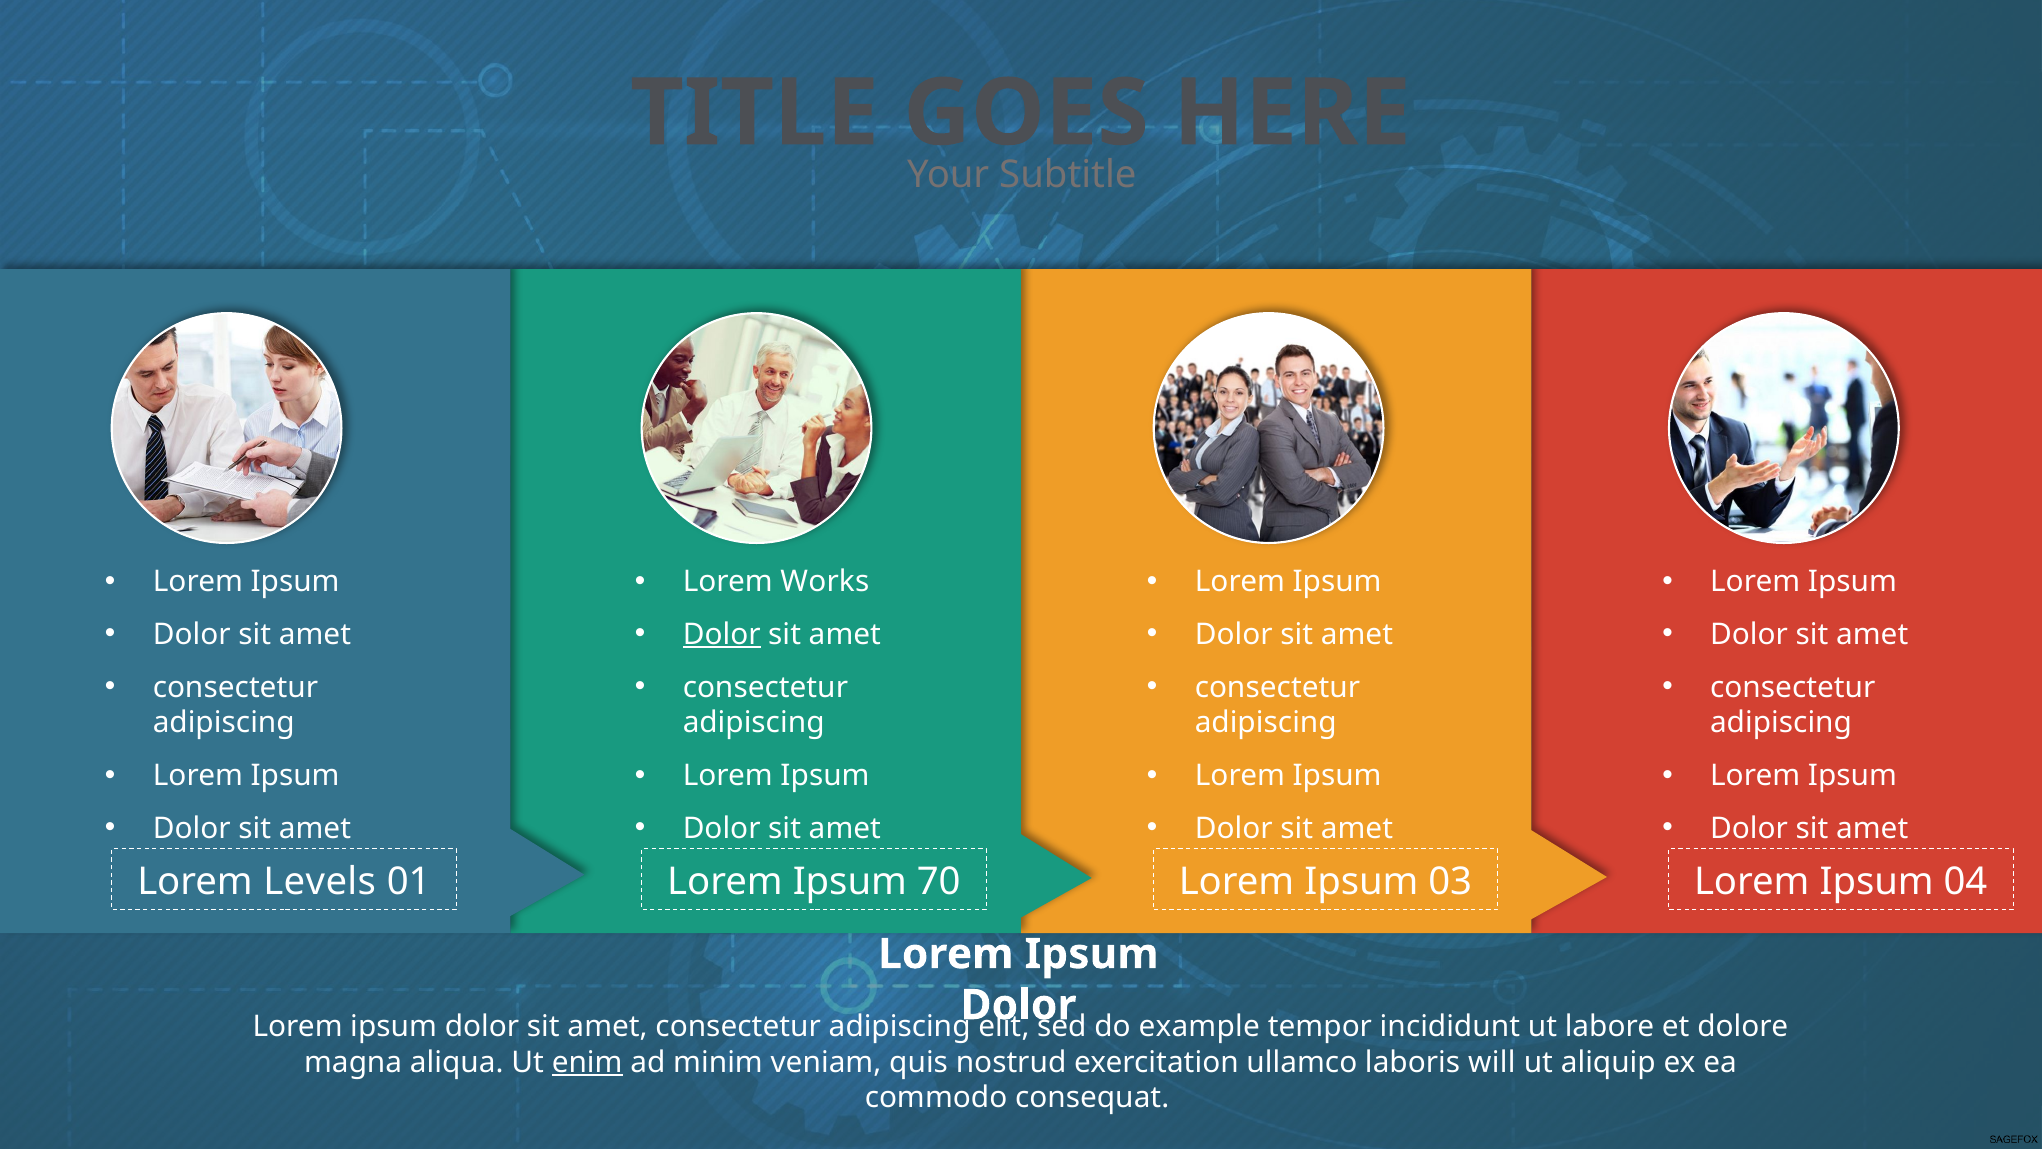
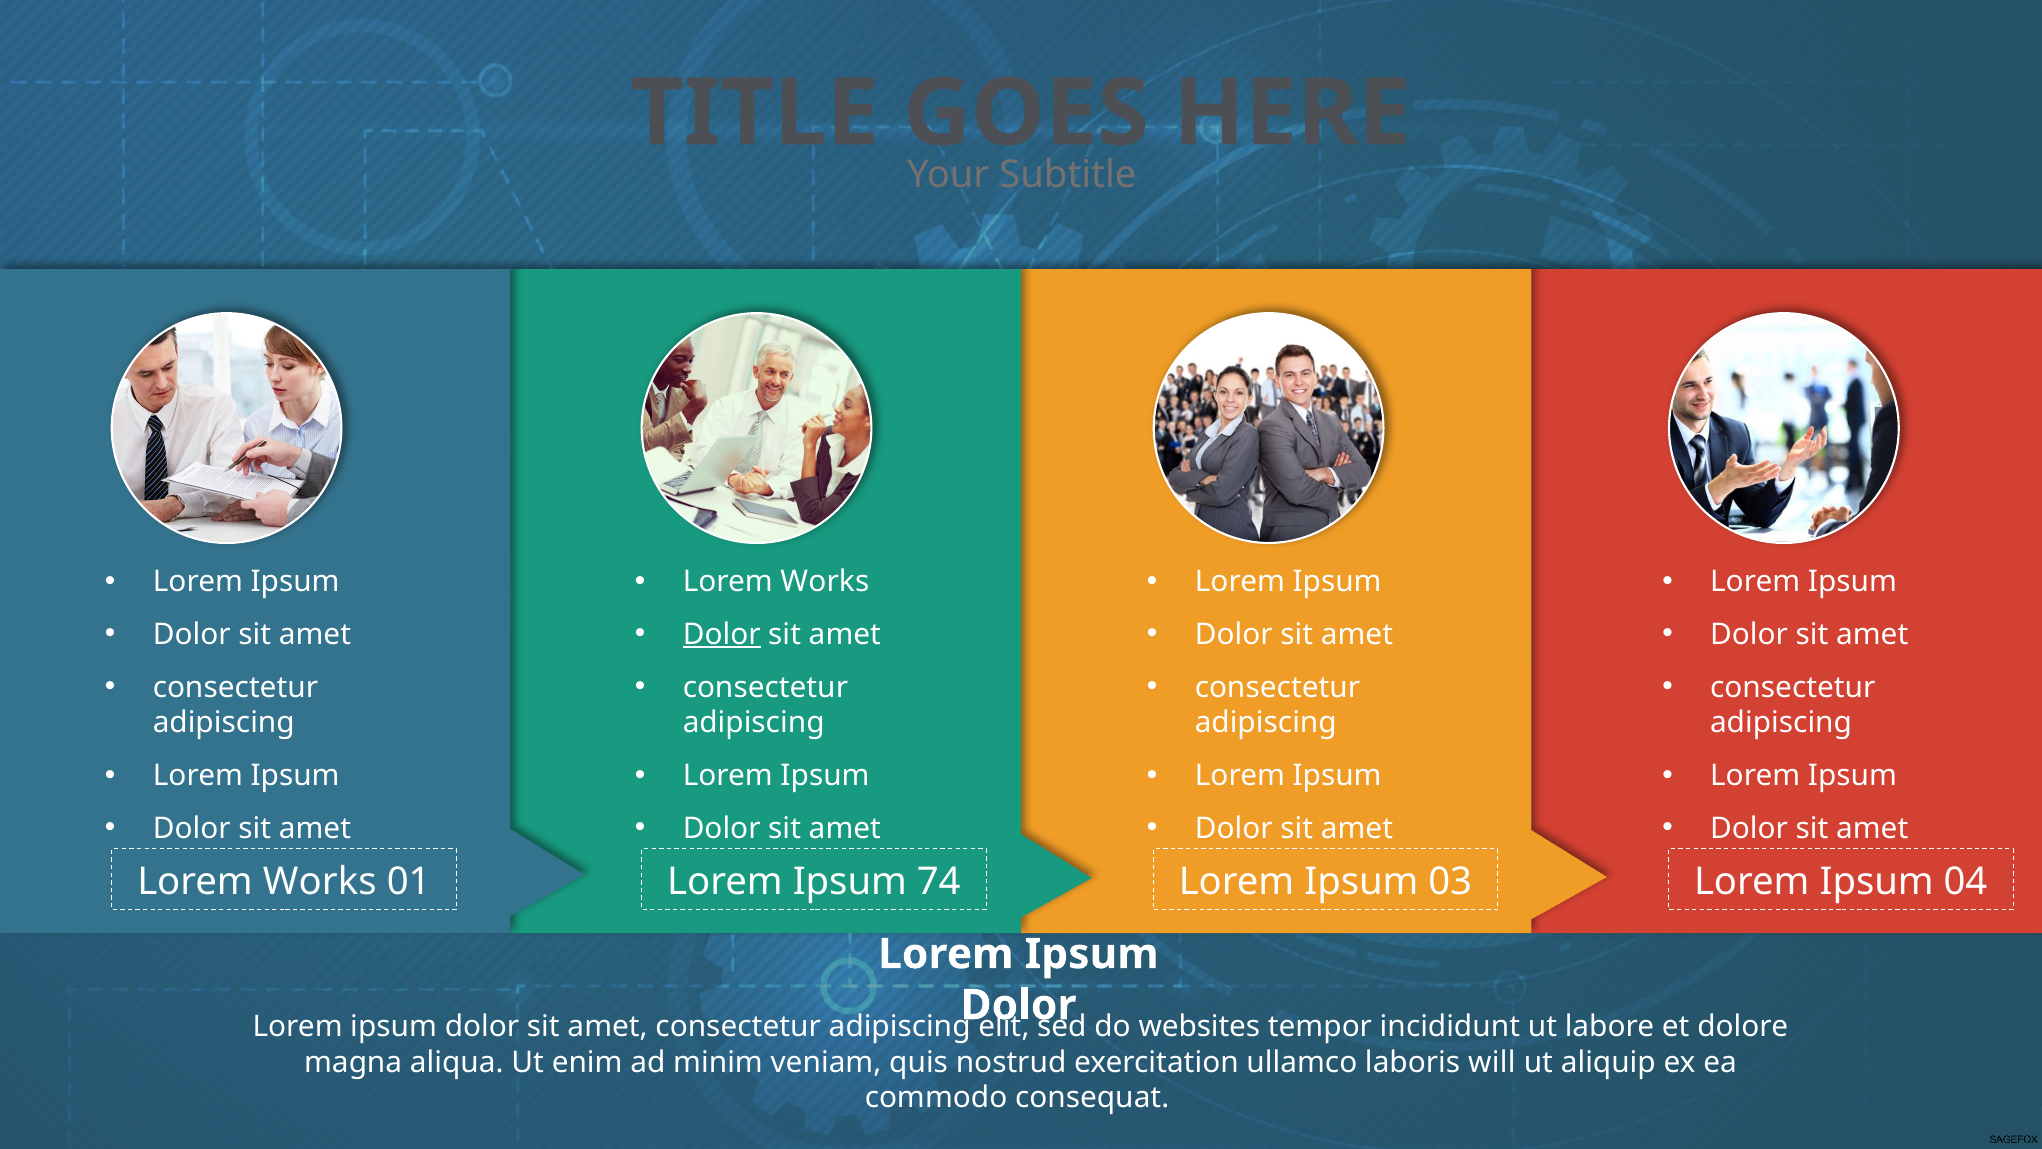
Levels: Levels -> Works (320, 882)
70: 70 -> 74 (939, 882)
example: example -> websites (1199, 1026)
enim underline: present -> none (587, 1062)
